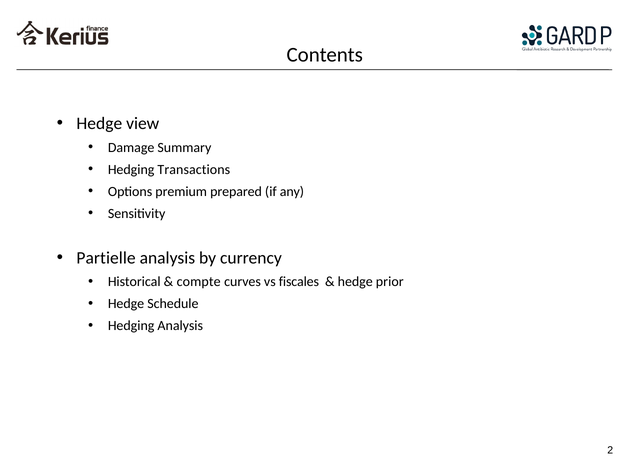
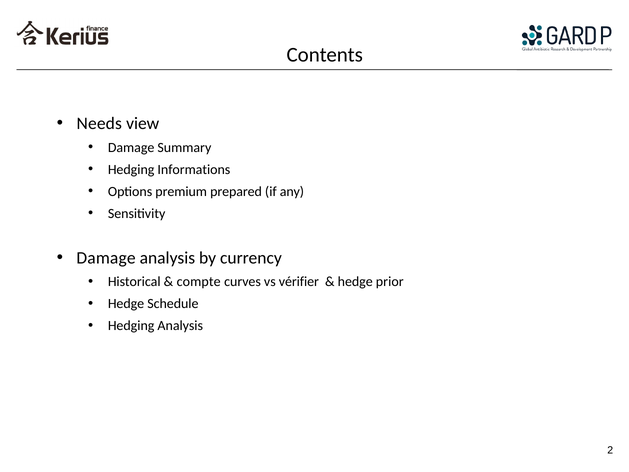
Hedge: Hedge -> Needs (99, 123)
Transactions: Transactions -> Informations (194, 169)
Partielle: Partielle -> Damage (106, 258)
fiscales: fiscales -> vérifier (299, 282)
